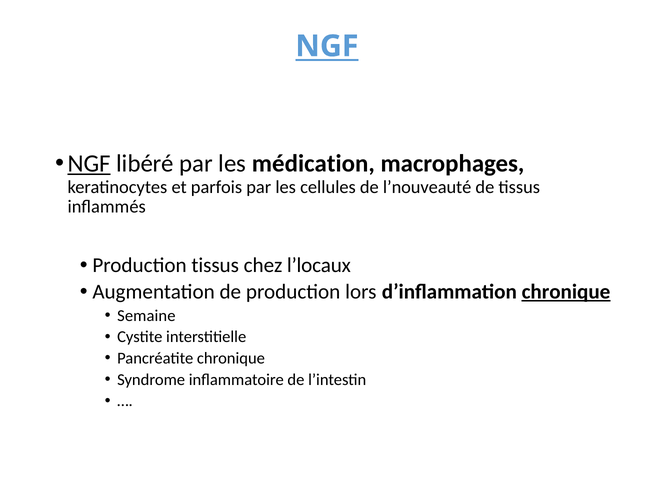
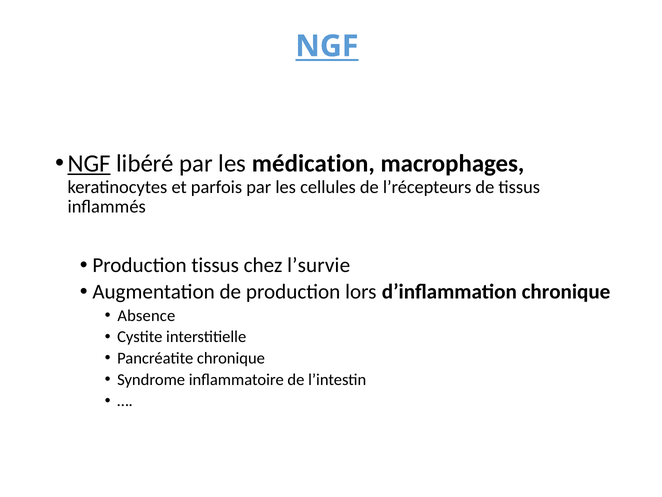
l’nouveauté: l’nouveauté -> l’récepteurs (427, 187)
l’locaux: l’locaux -> l’survie (319, 265)
chronique underline: present -> none (566, 291)
Semaine: Semaine -> Absence (146, 315)
